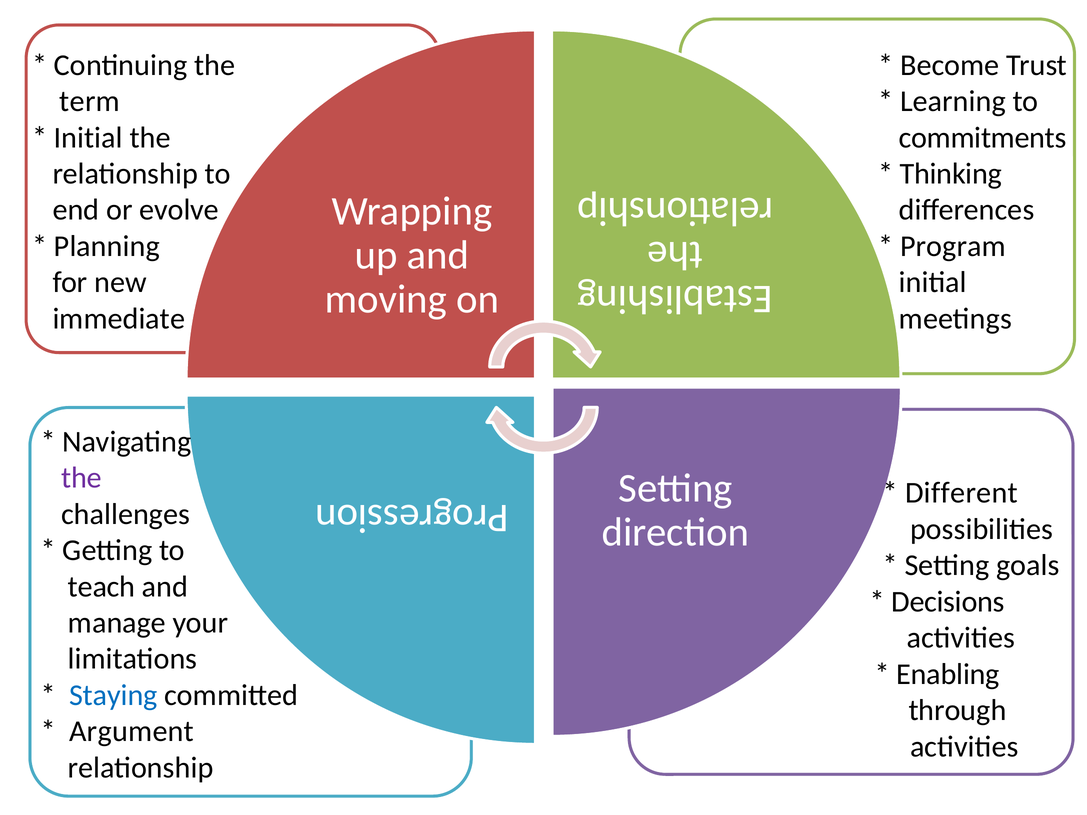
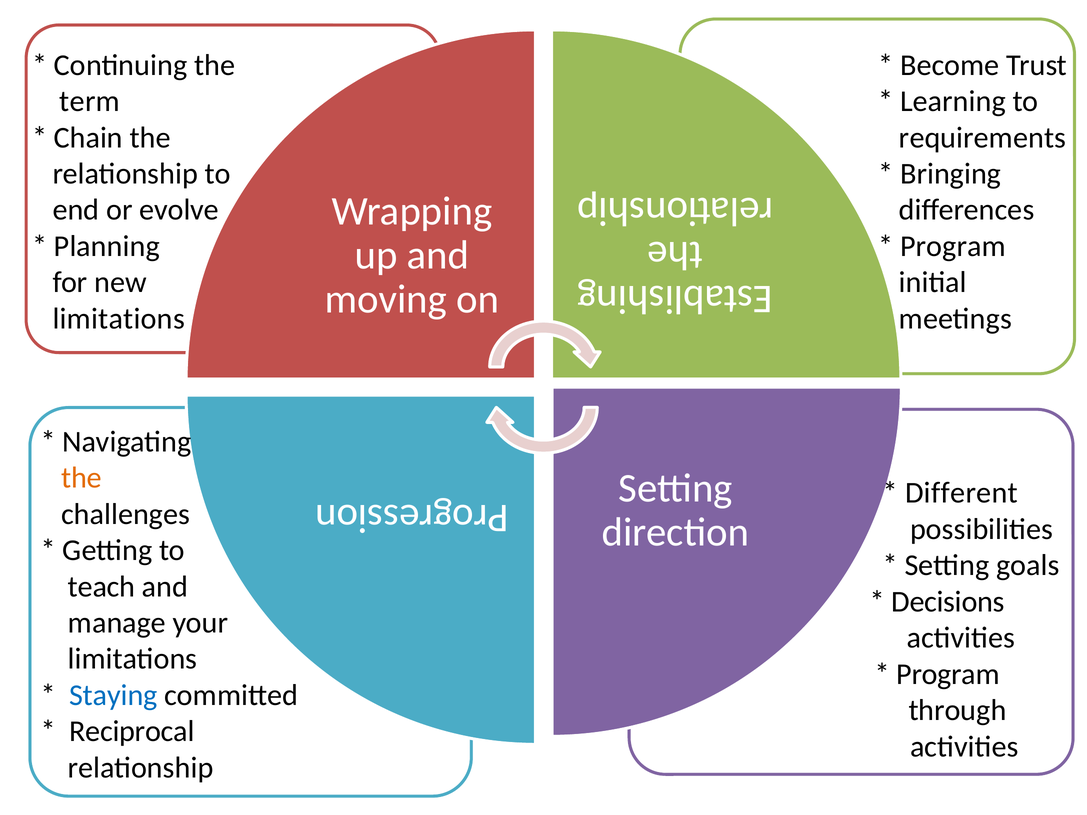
Initial: Initial -> Chain (88, 138)
commitments: commitments -> requirements (982, 138)
Thinking: Thinking -> Bringing (951, 174)
immediate: immediate -> limitations (119, 319)
the colour: purple -> orange (82, 478)
Enabling: Enabling -> Program (948, 674)
Argument: Argument -> Reciprocal (132, 732)
